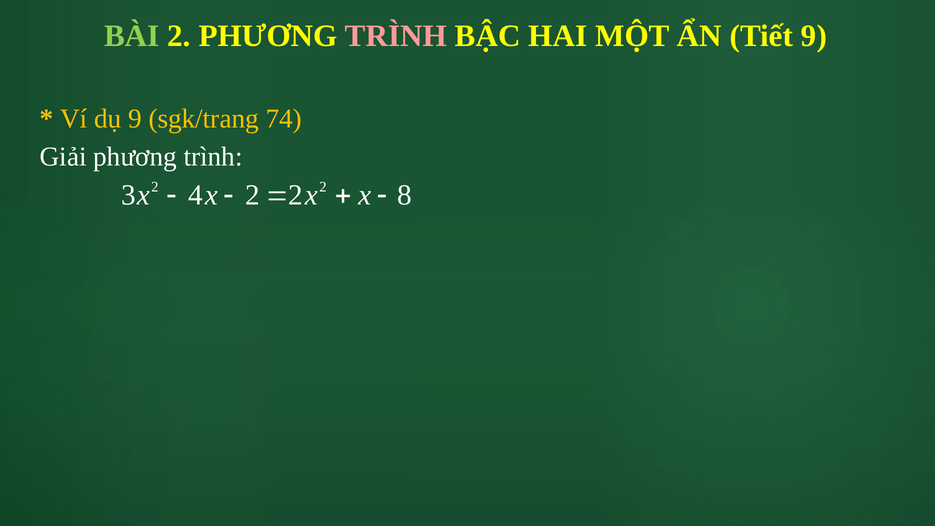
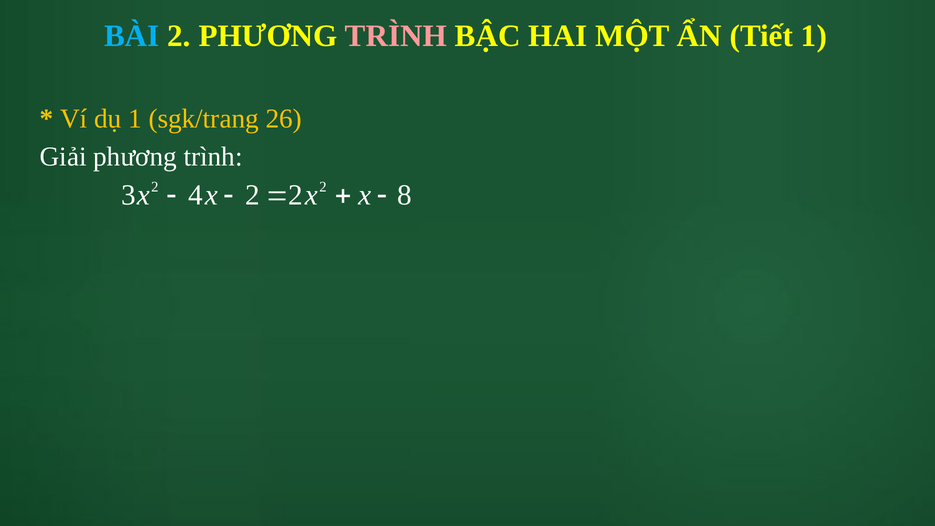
BÀI colour: light green -> light blue (132, 36)
Tiết 9: 9 -> 1 (814, 36)
dụ 9: 9 -> 1 (135, 119)
74: 74 -> 26 (284, 119)
